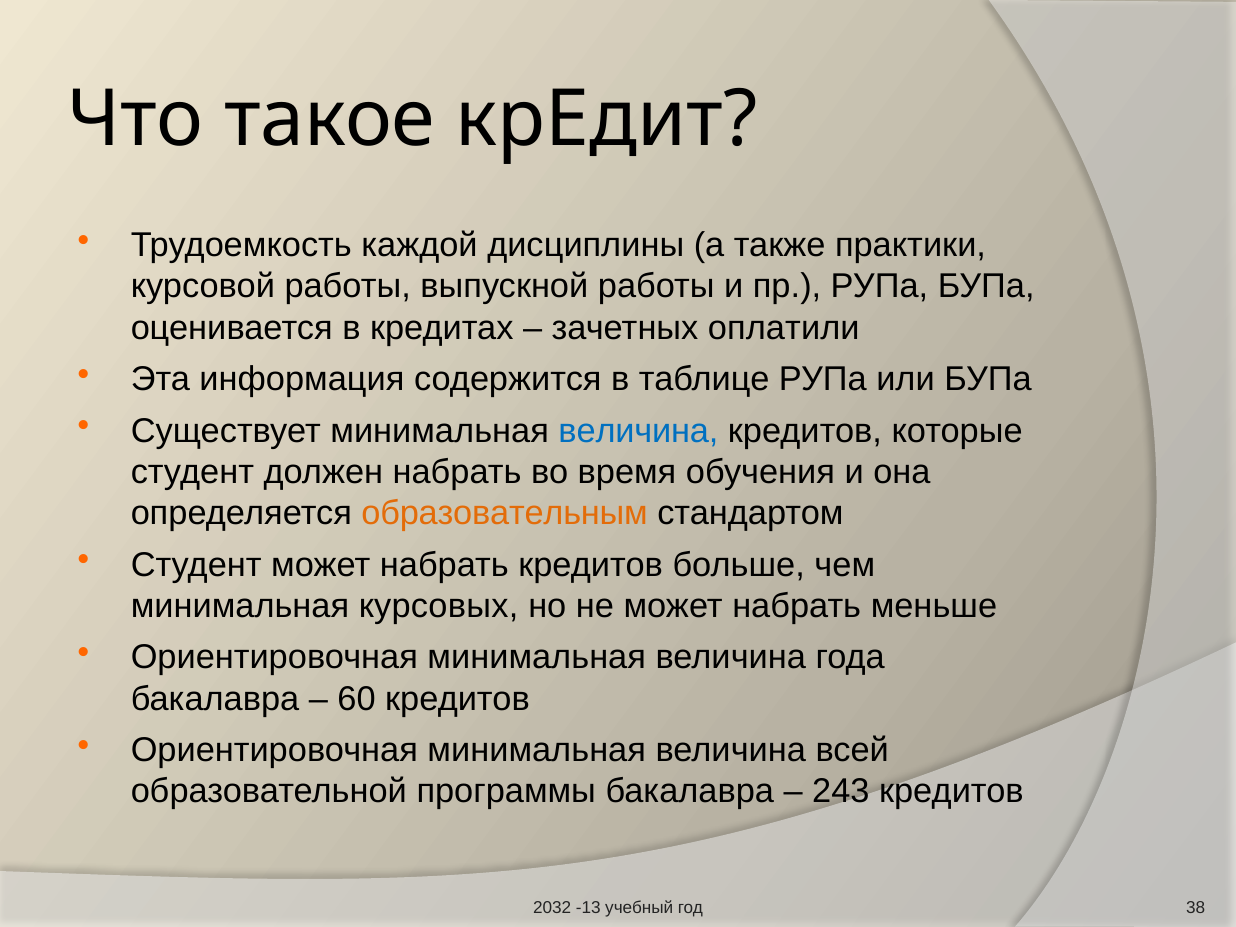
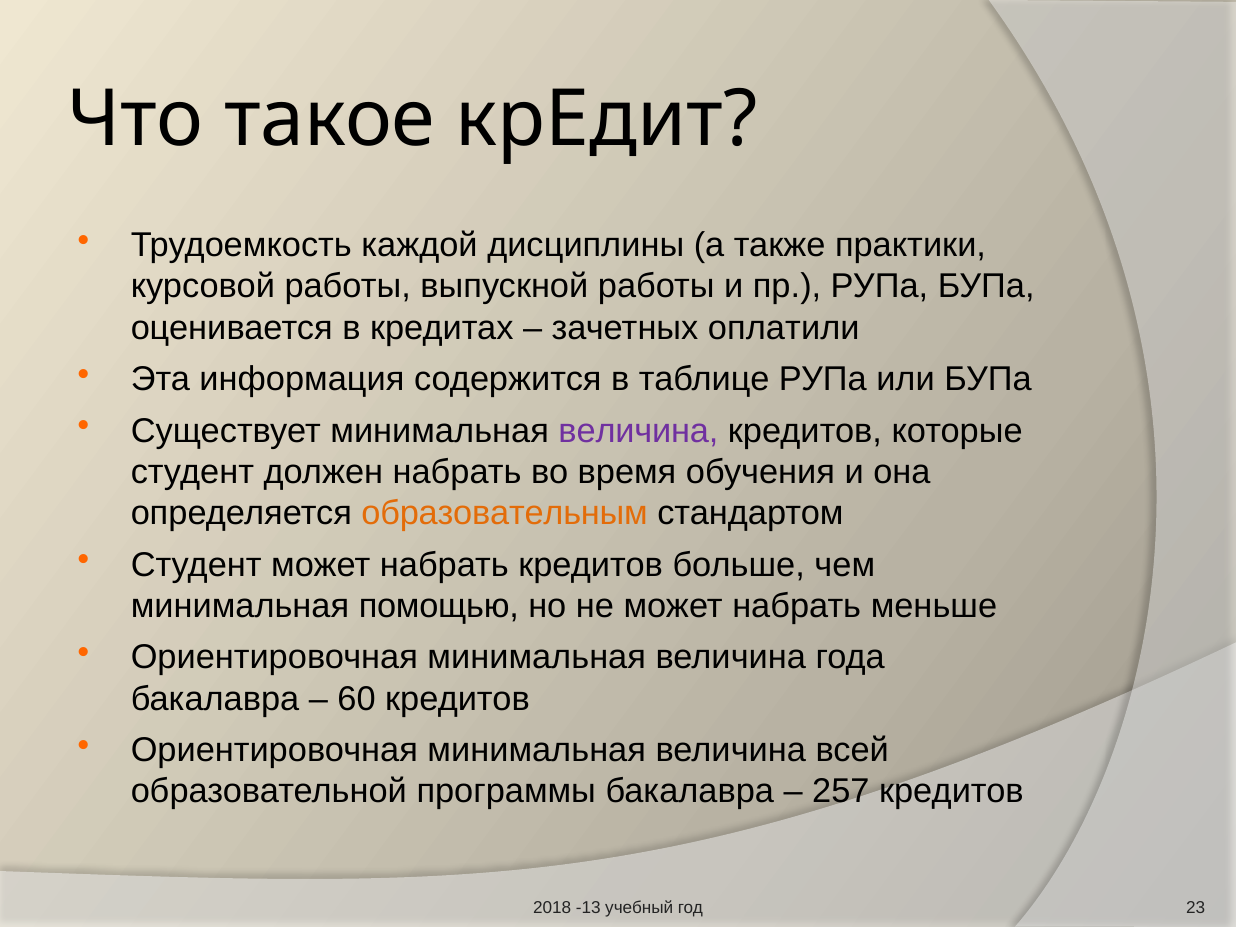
величина colour: blue -> purple (638, 431)
курсовых: курсовых -> помощью (439, 606)
243: 243 -> 257 (841, 792)
2032: 2032 -> 2018 (552, 908)
38: 38 -> 23 (1196, 908)
